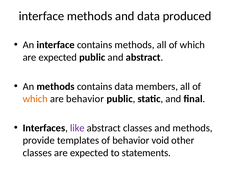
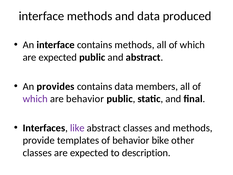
An methods: methods -> provides (56, 86)
which colour: orange -> purple (35, 99)
void: void -> bike (160, 140)
statements: statements -> description (146, 153)
